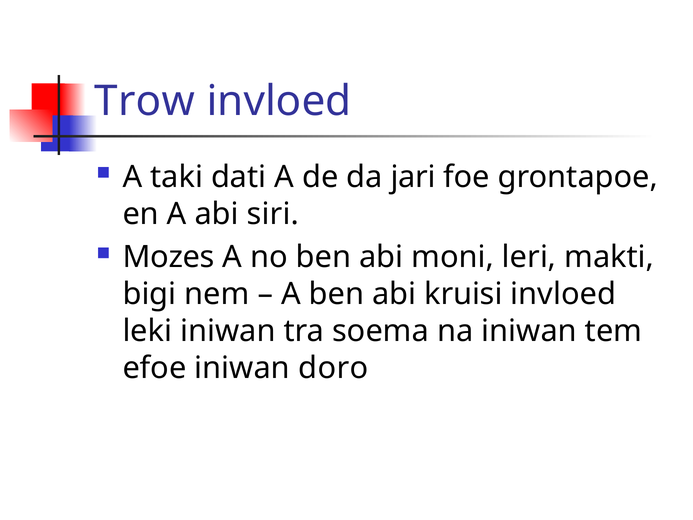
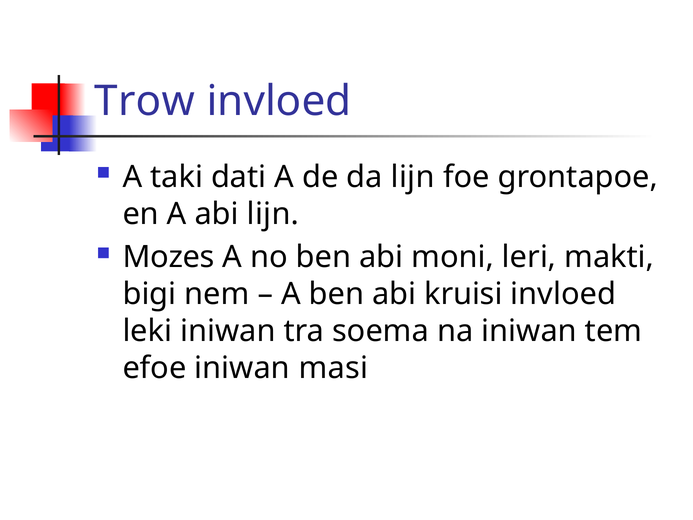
da jari: jari -> lijn (413, 177)
abi siri: siri -> lijn (273, 214)
doro: doro -> masi (333, 368)
